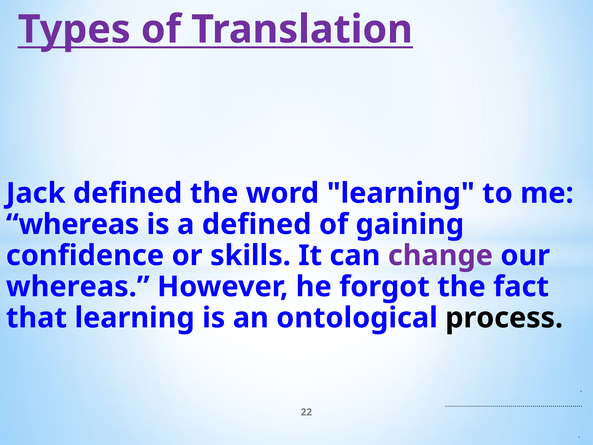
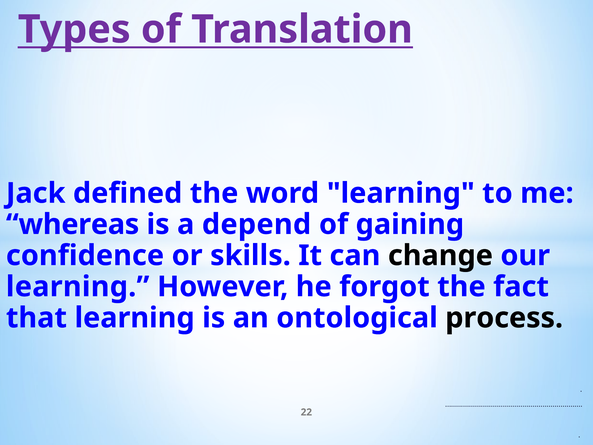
a defined: defined -> depend (257, 224)
change colour: purple -> black (440, 255)
whereas: whereas -> learning (78, 287)
